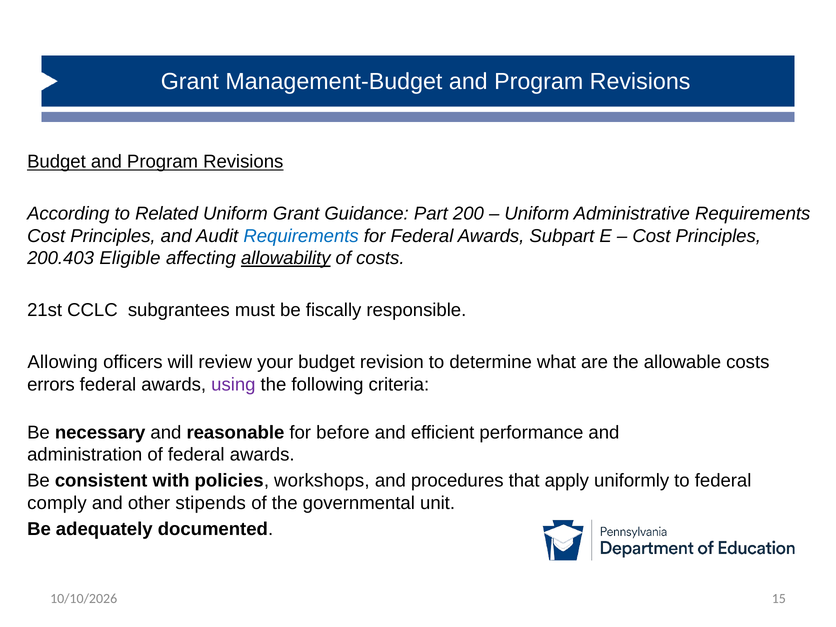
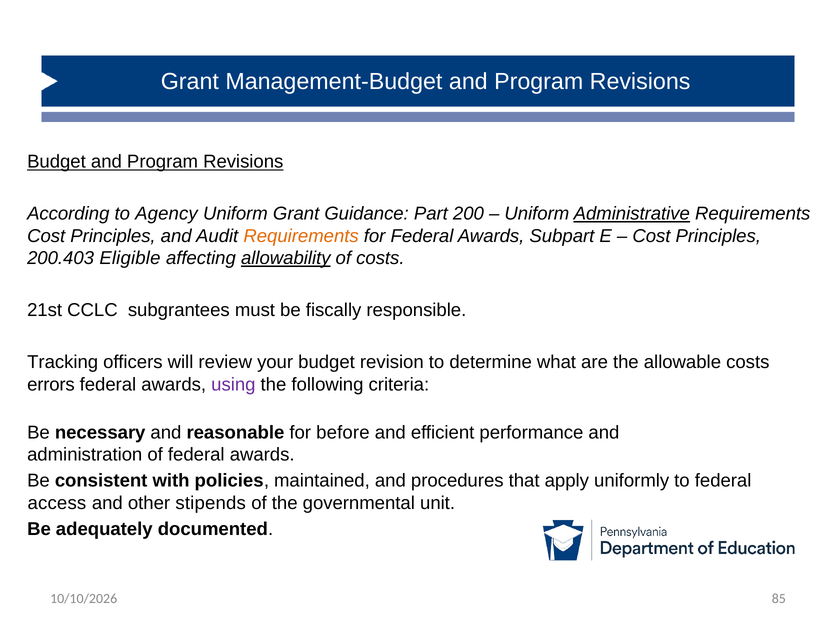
Related: Related -> Agency (166, 214)
Administrative underline: none -> present (632, 214)
Requirements colour: blue -> orange (301, 236)
Allowing: Allowing -> Tracking (63, 362)
workshops: workshops -> maintained (322, 481)
comply: comply -> access (57, 503)
15: 15 -> 85 (779, 599)
